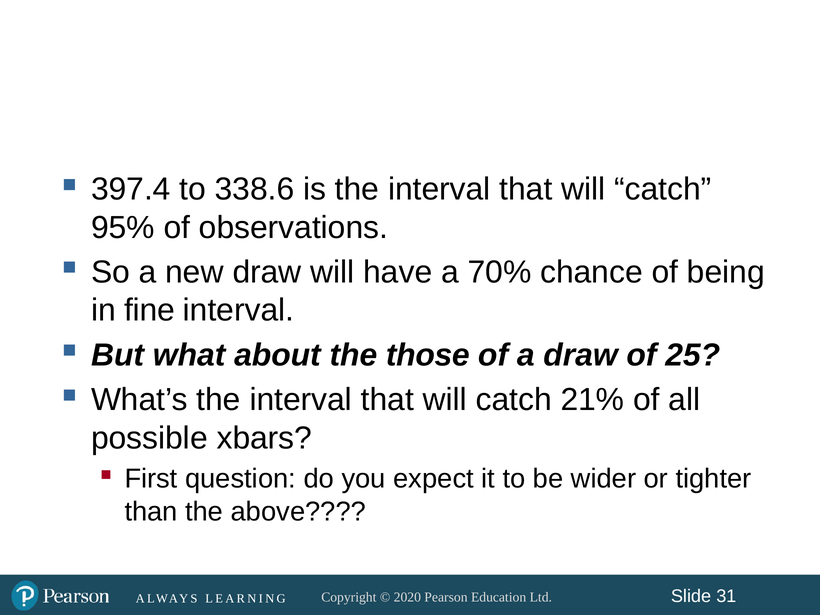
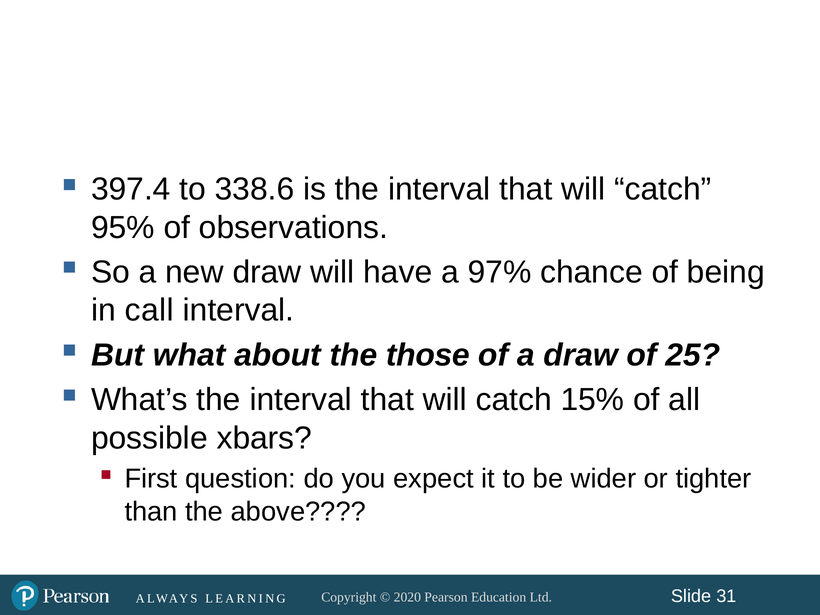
70%: 70% -> 97% (500, 272)
fine: fine -> call (149, 310)
21%: 21% -> 15% (592, 400)
